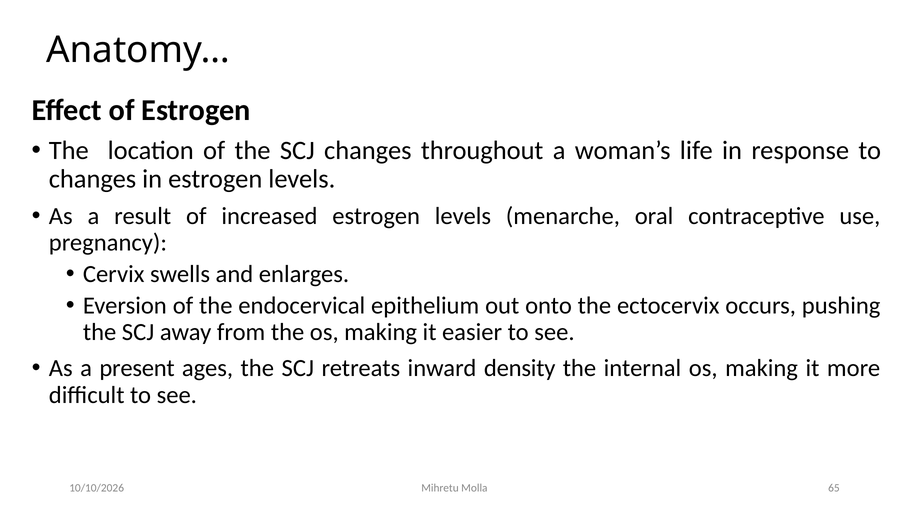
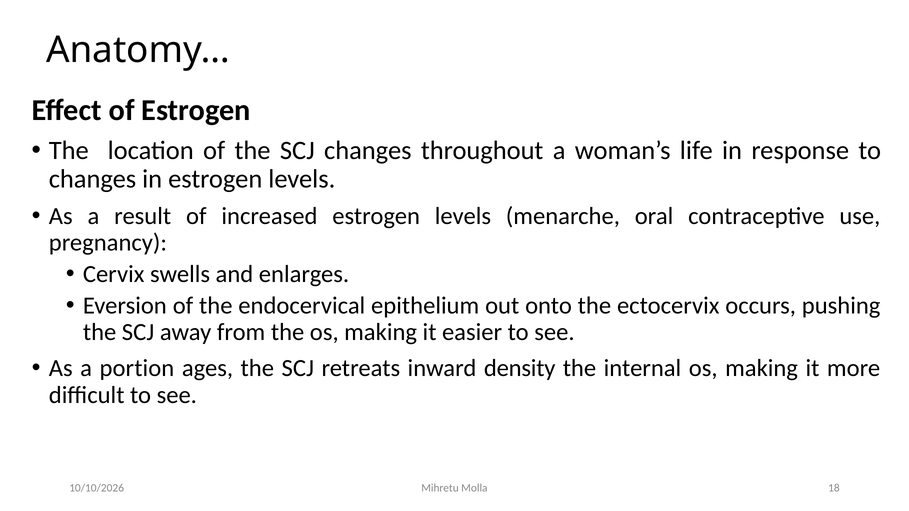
present: present -> portion (137, 369)
65: 65 -> 18 (834, 488)
